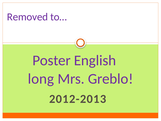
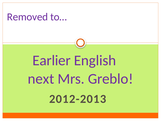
Poster: Poster -> Earlier (52, 60)
long: long -> next (41, 79)
